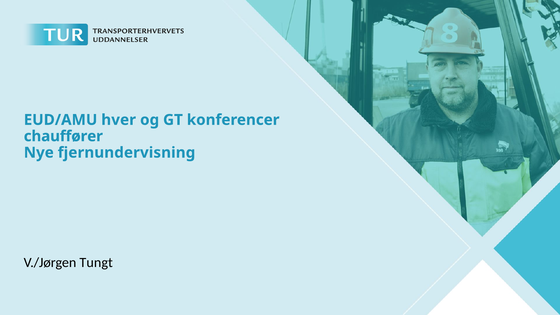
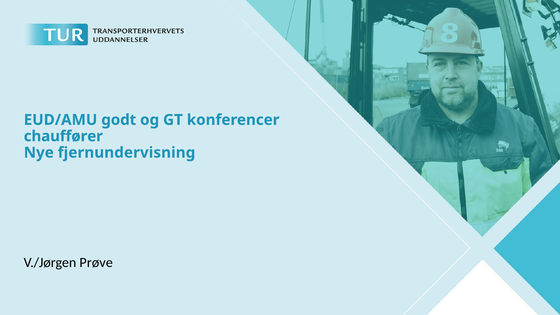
hver: hver -> godt (119, 120)
Tungt: Tungt -> Prøve (96, 263)
